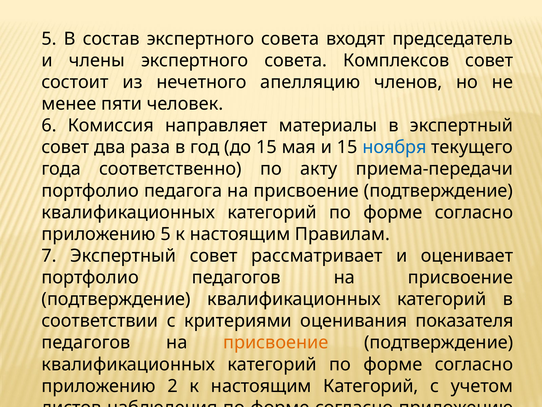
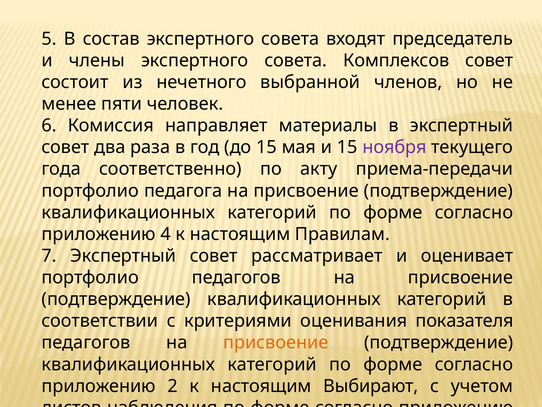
апелляцию: апелляцию -> выбранной (310, 82)
ноября colour: blue -> purple (395, 147)
приложению 5: 5 -> 4 (166, 234)
настоящим Категорий: Категорий -> Выбирают (371, 386)
